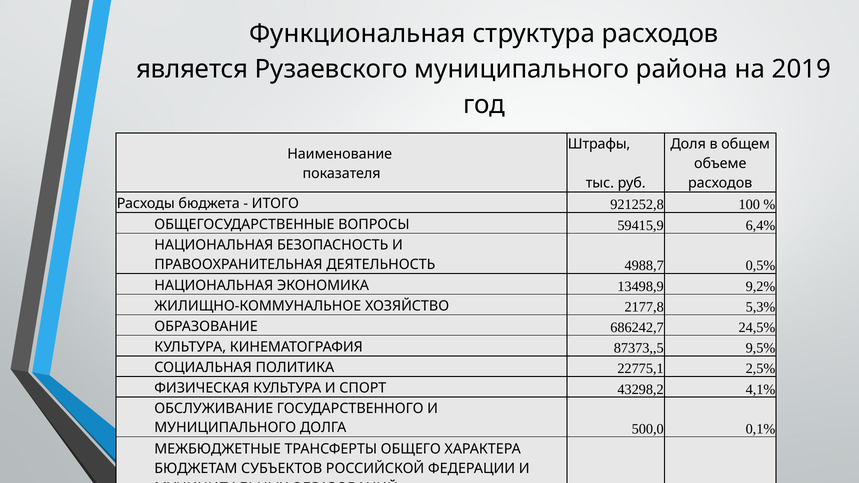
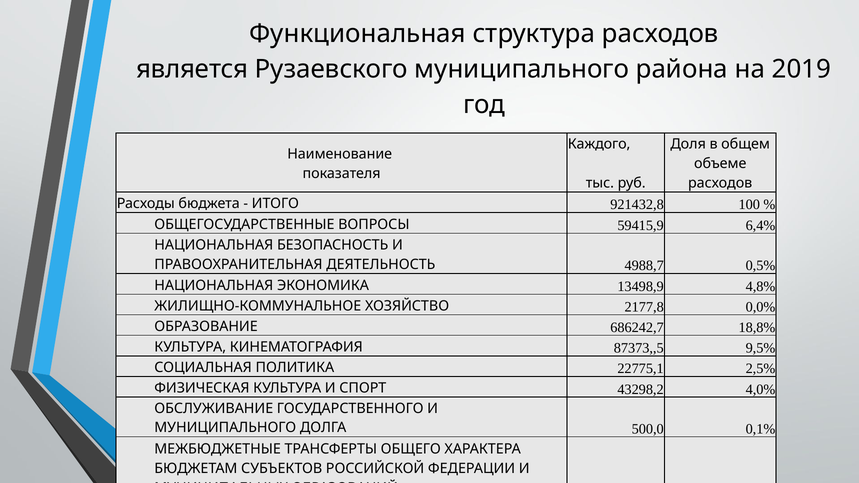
Штрафы: Штрафы -> Каждого (599, 144)
921252,8: 921252,8 -> 921432,8 (637, 205)
9,2%: 9,2% -> 4,8% (761, 286)
5,3%: 5,3% -> 0,0% (761, 307)
24,5%: 24,5% -> 18,8% (757, 328)
4,1%: 4,1% -> 4,0% (761, 389)
